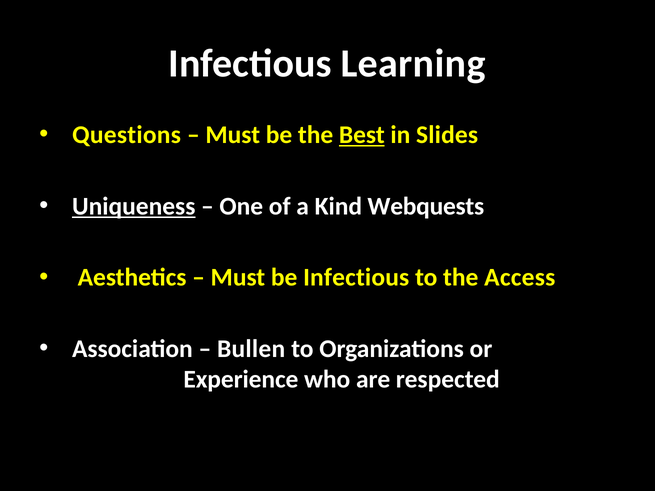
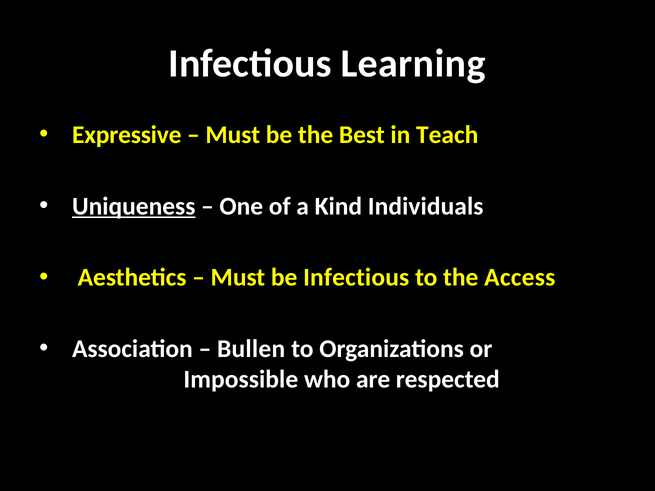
Questions: Questions -> Expressive (127, 135)
Best underline: present -> none (362, 135)
Slides: Slides -> Teach (447, 135)
Webquests: Webquests -> Individuals (426, 206)
Experience: Experience -> Impossible (241, 380)
